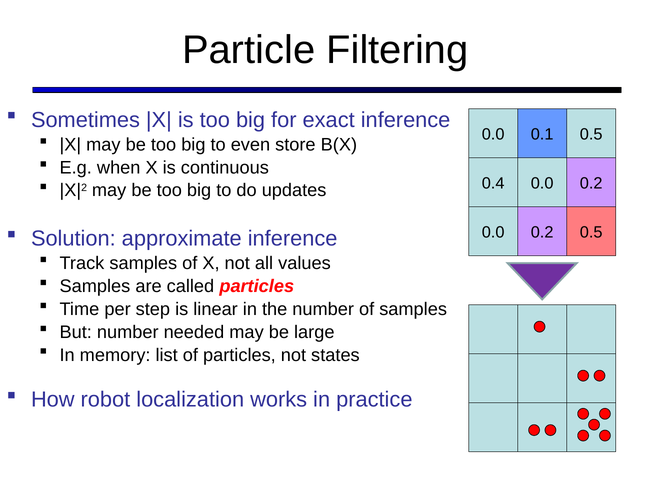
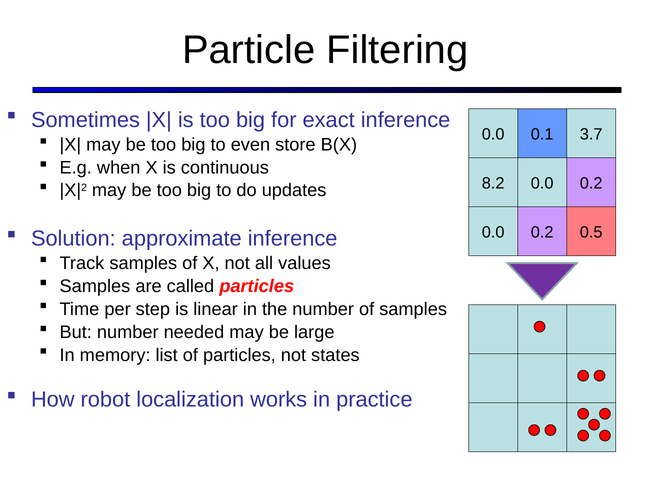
0.5: 0.5 -> 3.7 (591, 135)
0.4: 0.4 -> 8.2 (493, 184)
